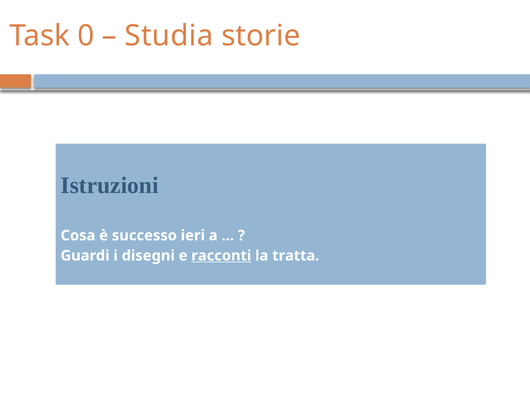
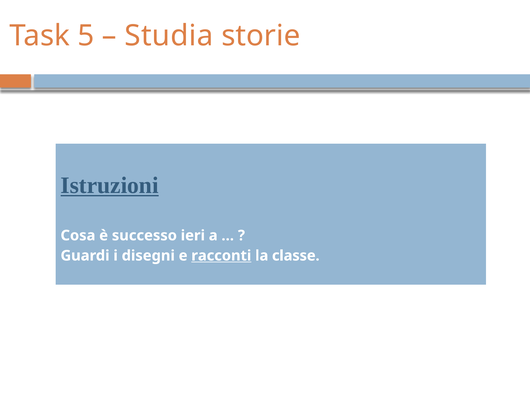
0: 0 -> 5 (86, 36)
Istruzioni underline: none -> present (110, 185)
tratta: tratta -> classe (296, 255)
